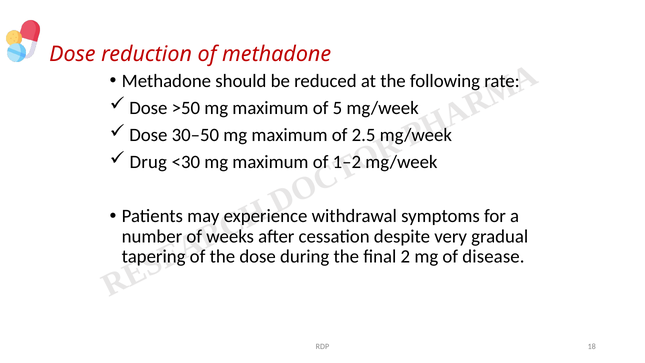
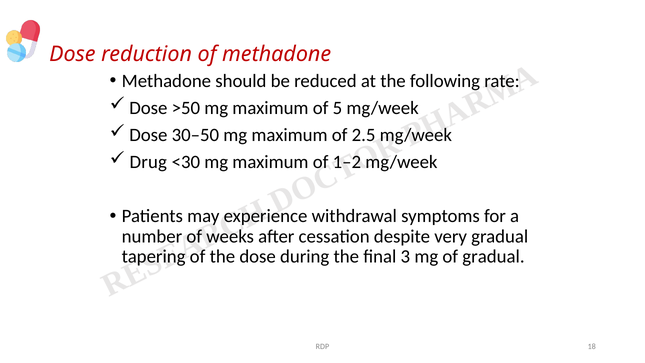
2: 2 -> 3 (405, 257)
of disease: disease -> gradual (494, 257)
